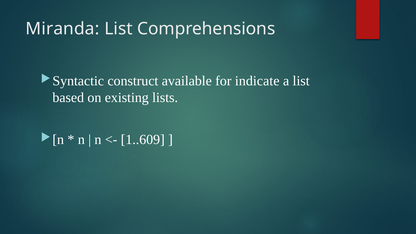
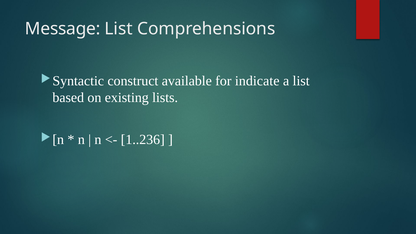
Miranda: Miranda -> Message (63, 29)
1..609: 1..609 -> 1..236 (143, 140)
